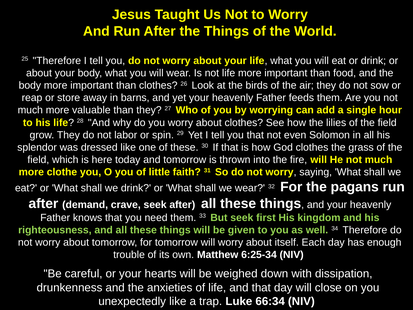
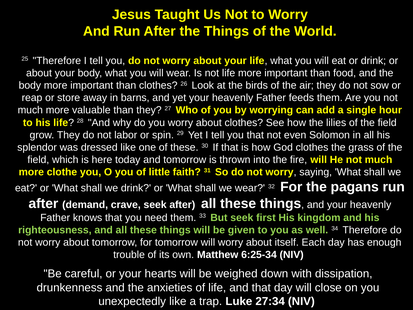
66:34: 66:34 -> 27:34 (270, 301)
